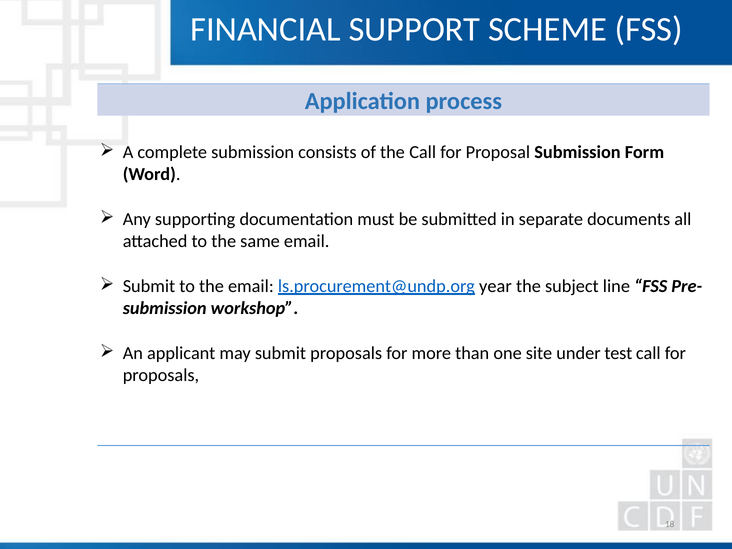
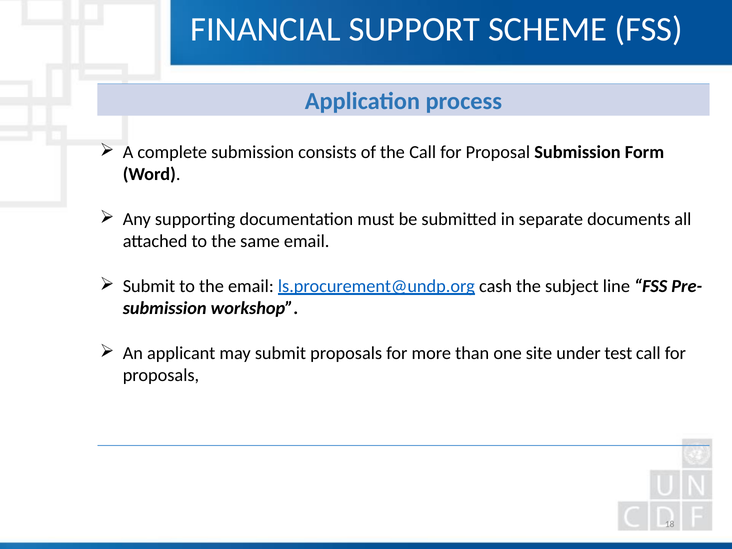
year: year -> cash (496, 286)
